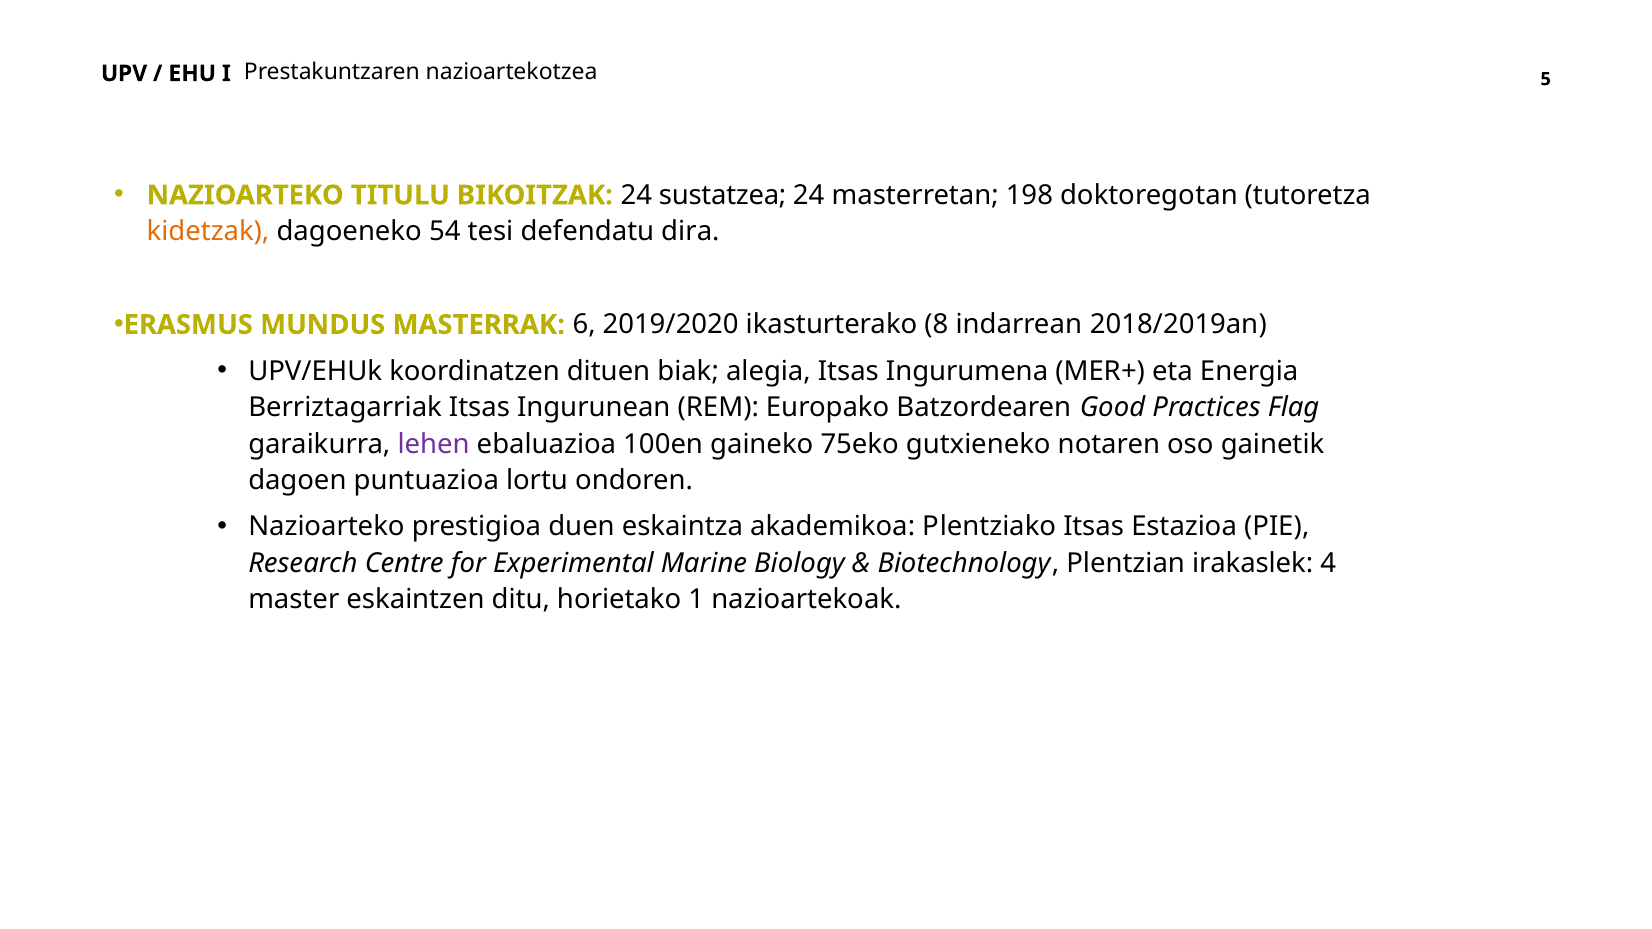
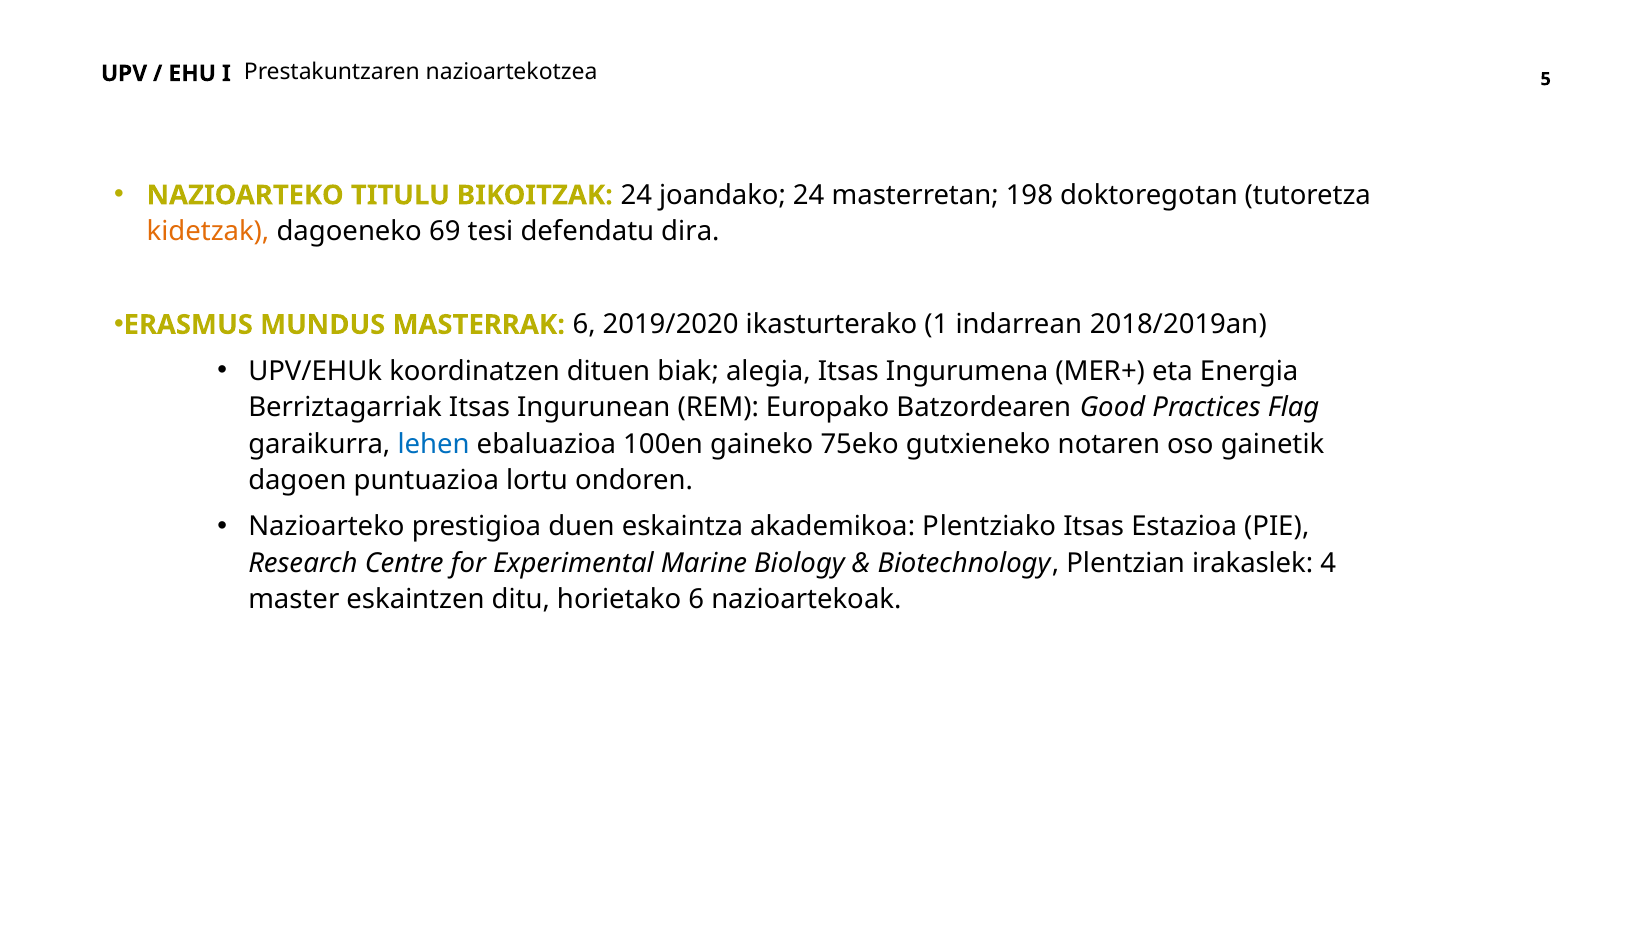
sustatzea: sustatzea -> joandako (723, 195)
54: 54 -> 69 (445, 232)
8: 8 -> 1 (936, 325)
lehen colour: purple -> blue (434, 444)
horietako 1: 1 -> 6 (696, 600)
